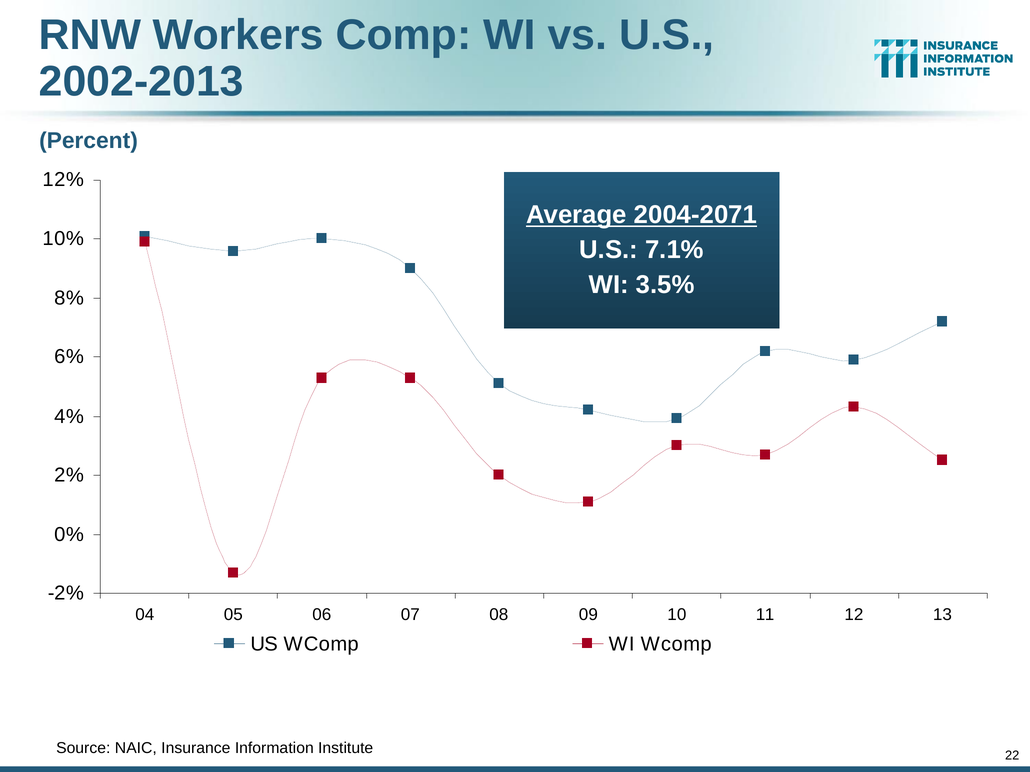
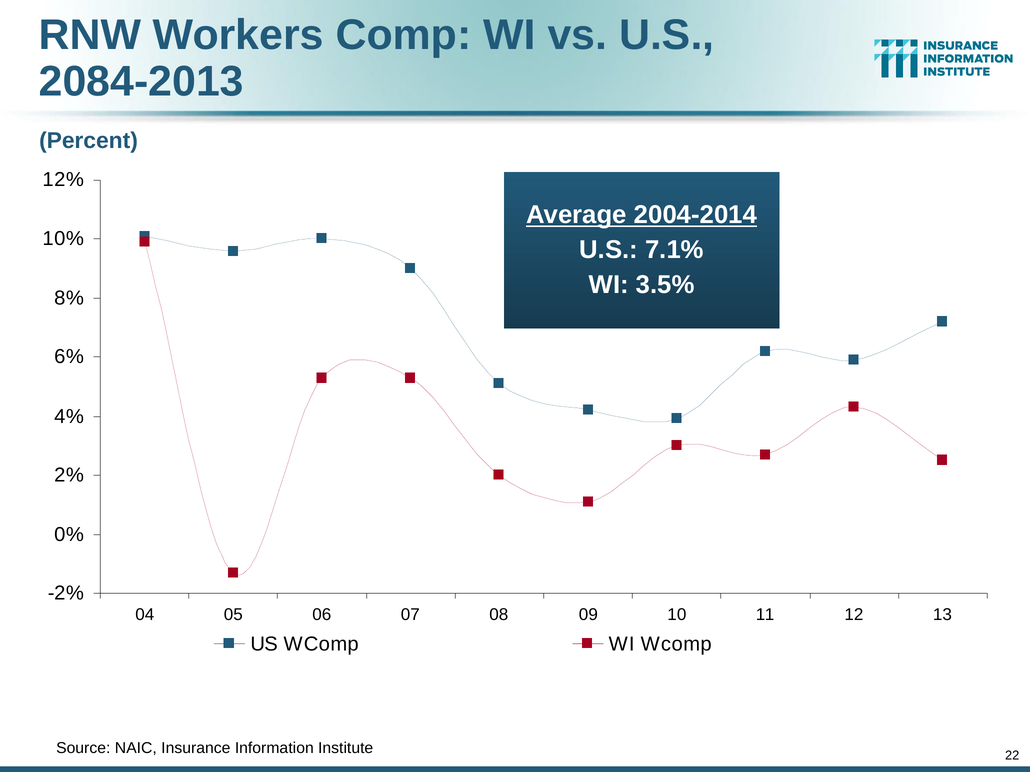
2002-2013: 2002-2013 -> 2084-2013 (141, 82)
2004-2071: 2004-2071 -> 2004-2014 (695, 215)
